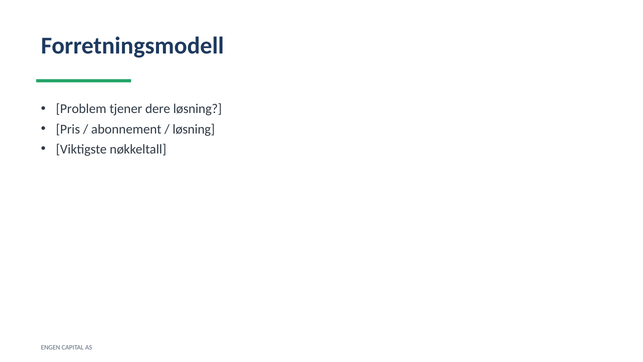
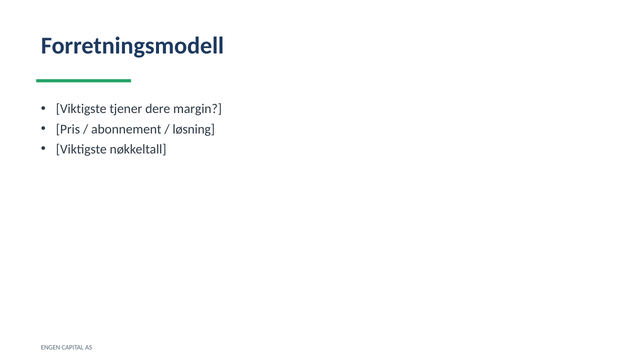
Problem: Problem -> Viktigste (81, 109)
dere løsning: løsning -> margin (198, 109)
